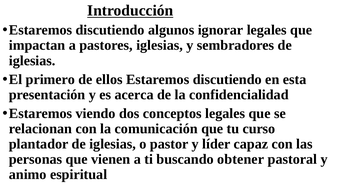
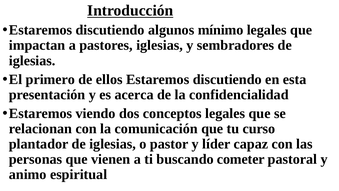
ignorar: ignorar -> mínimo (221, 30)
obtener: obtener -> cometer (241, 159)
